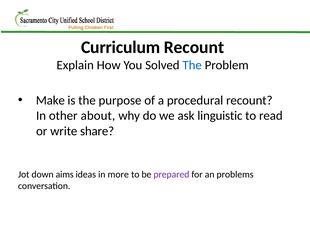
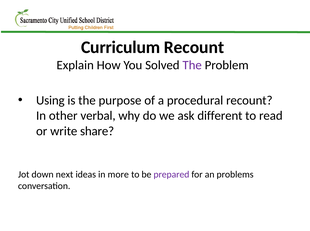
The colour: blue -> purple (192, 65)
Make: Make -> Using (50, 100)
about: about -> verbal (98, 116)
linguistic: linguistic -> different (220, 116)
aims: aims -> next (65, 174)
